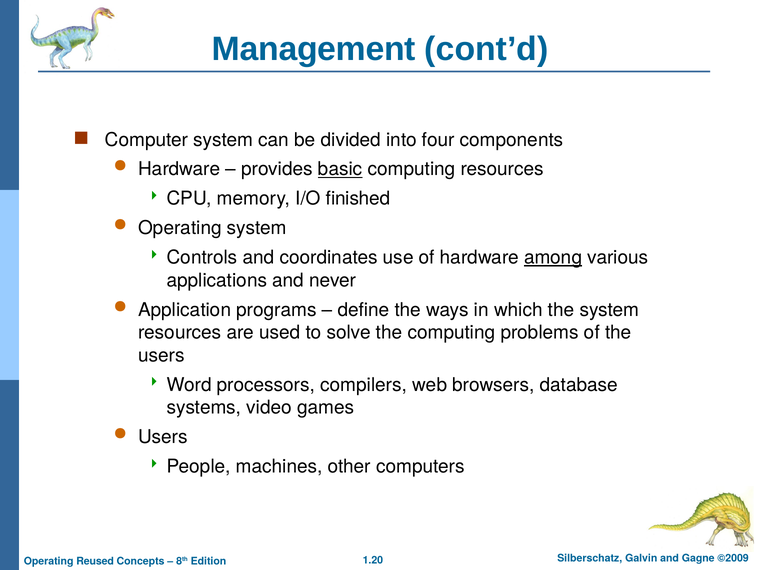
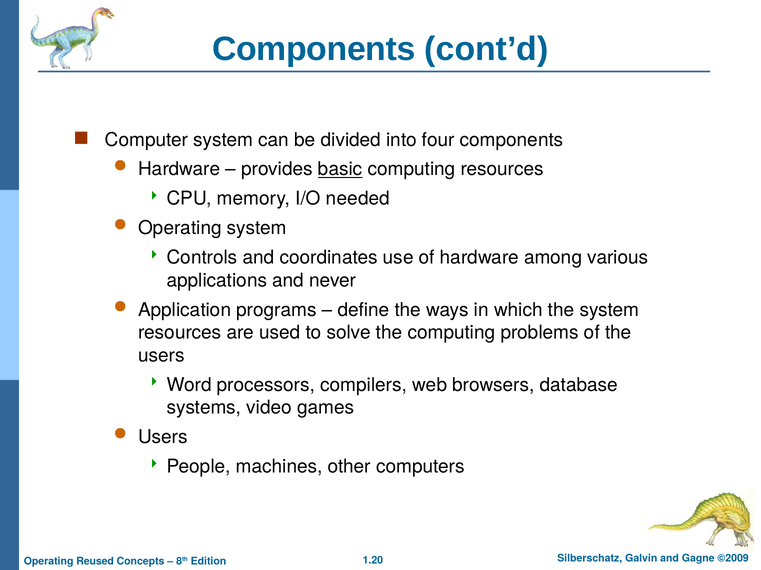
Management: Management -> Components (314, 49)
finished: finished -> needed (358, 199)
among underline: present -> none (553, 258)
